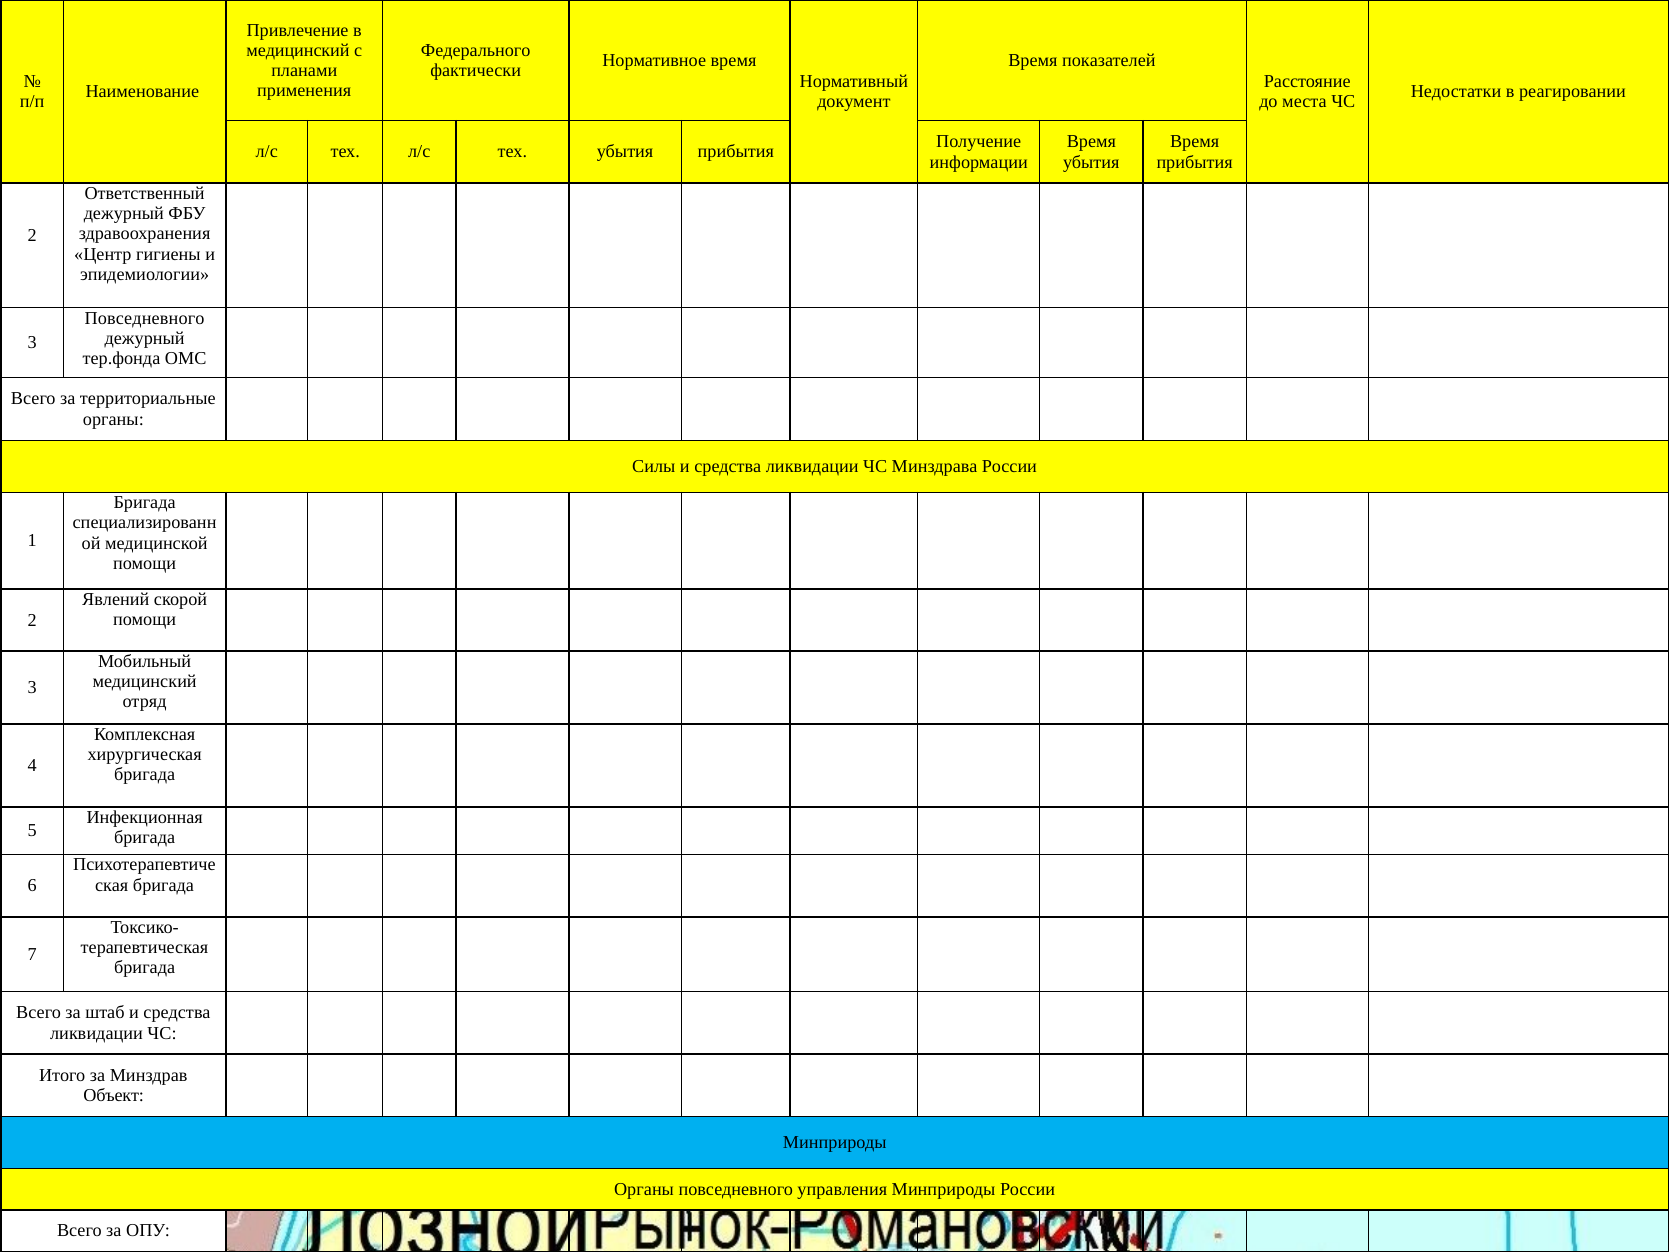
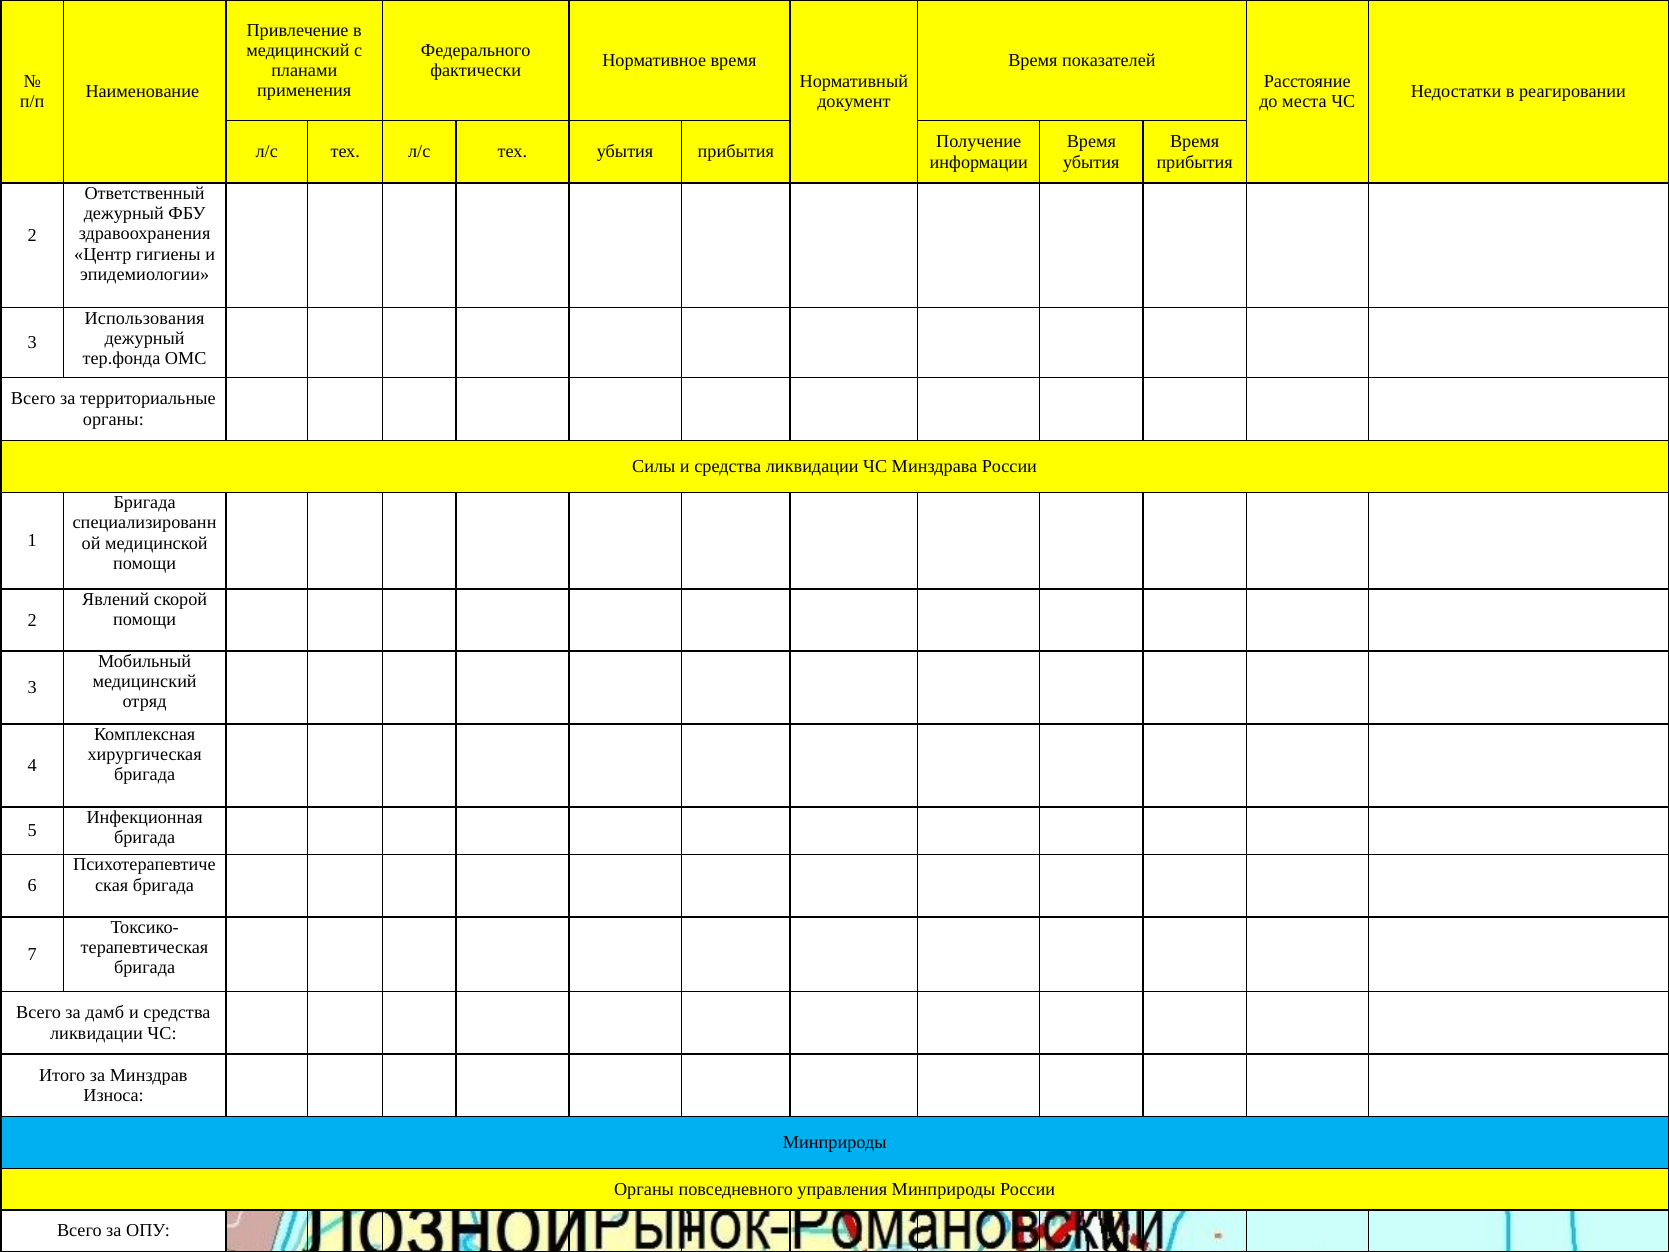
Повседневного: Повседневного -> Использования (145, 318)
штаб: штаб -> дамб (105, 1013)
Объект: Объект -> Износа (114, 1095)
